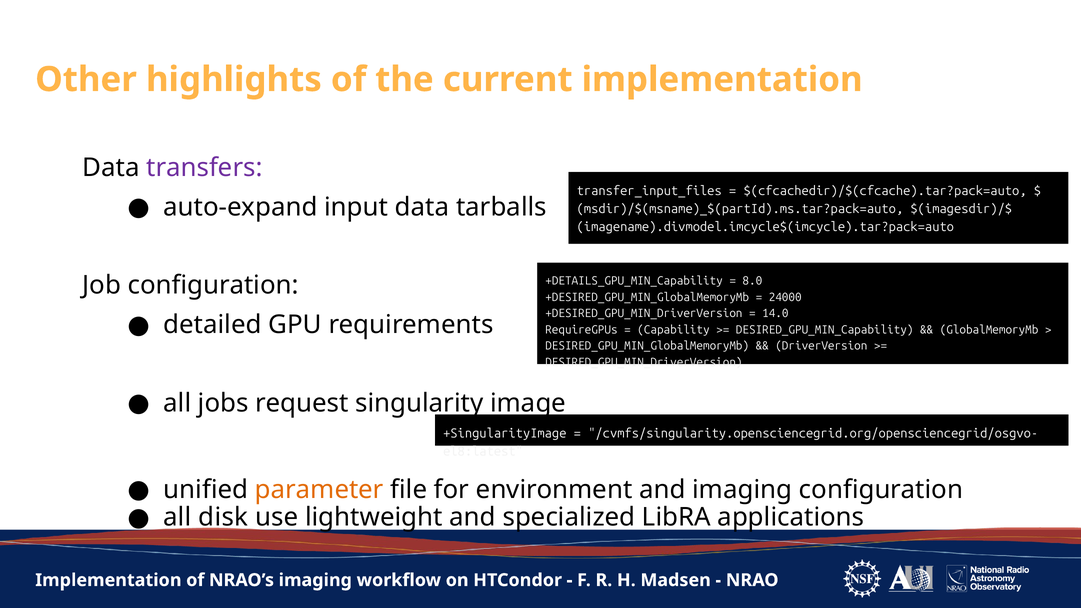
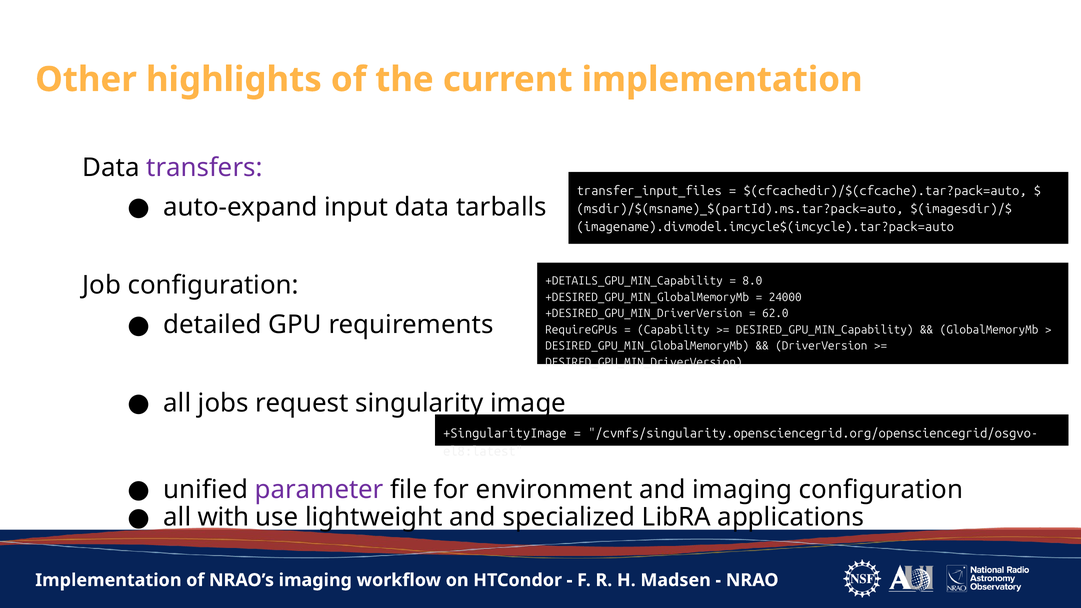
14.0: 14.0 -> 62.0 (775, 313)
parameter colour: orange -> purple (319, 490)
disk: disk -> with (223, 517)
